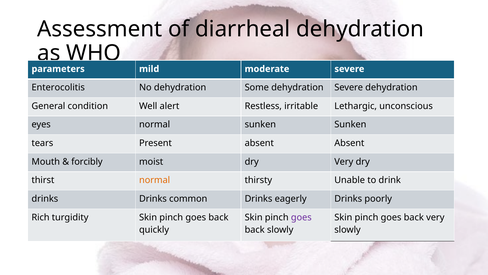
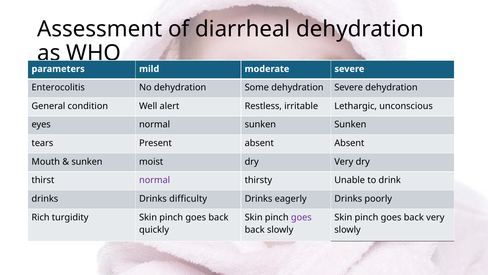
forcibly: forcibly -> sunken (87, 161)
normal colour: orange -> purple (155, 180)
common: common -> difficulty (188, 198)
